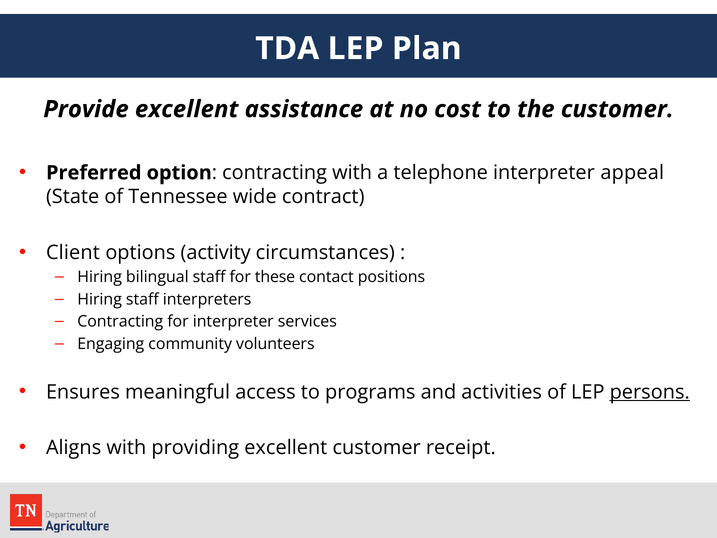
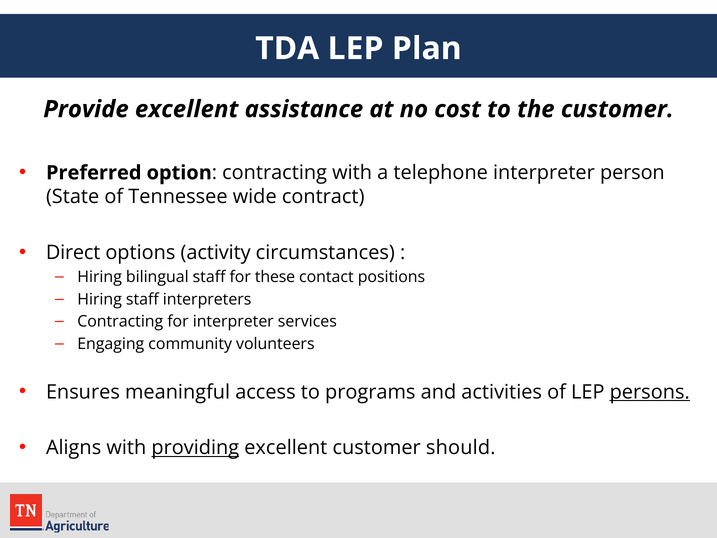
appeal: appeal -> person (632, 173)
Client: Client -> Direct (73, 252)
providing underline: none -> present (195, 448)
receipt: receipt -> should (461, 448)
